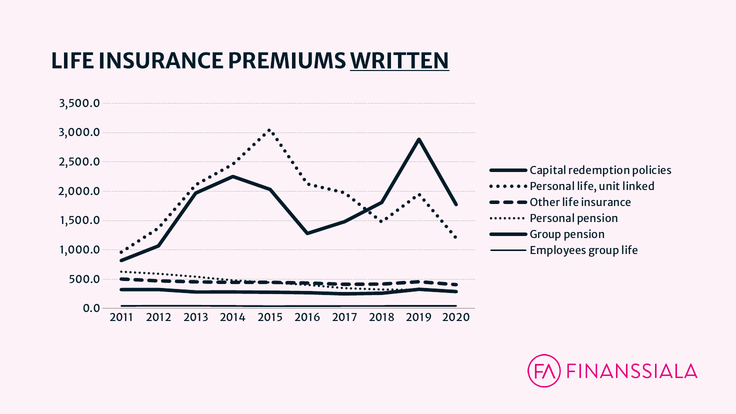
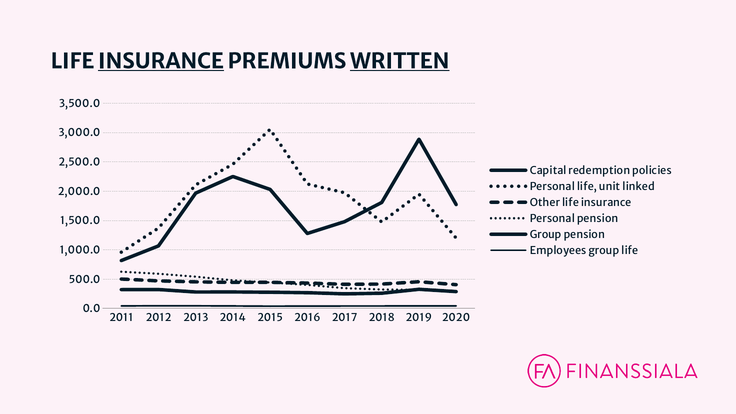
INSURANCE underline: none -> present (161, 61)
